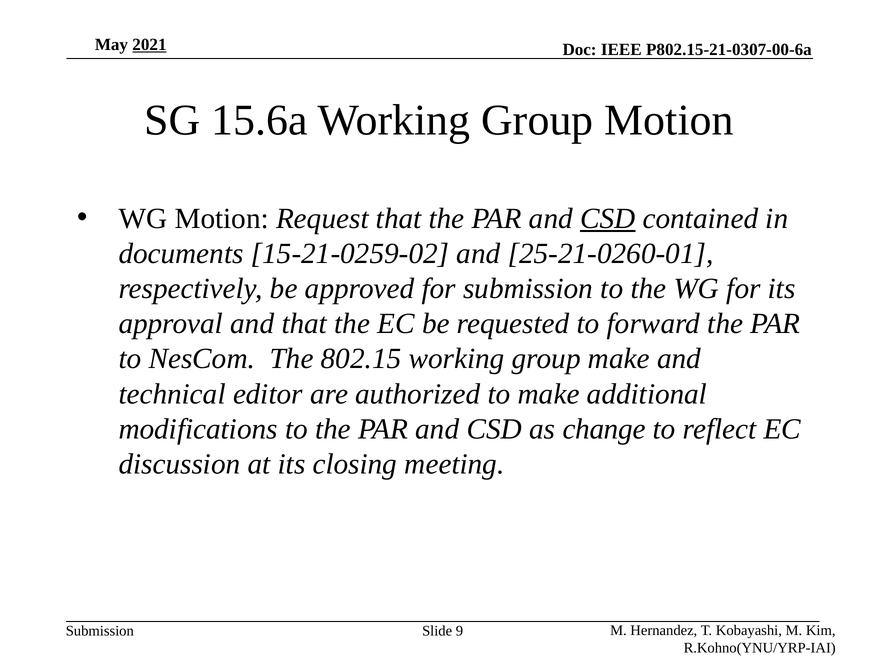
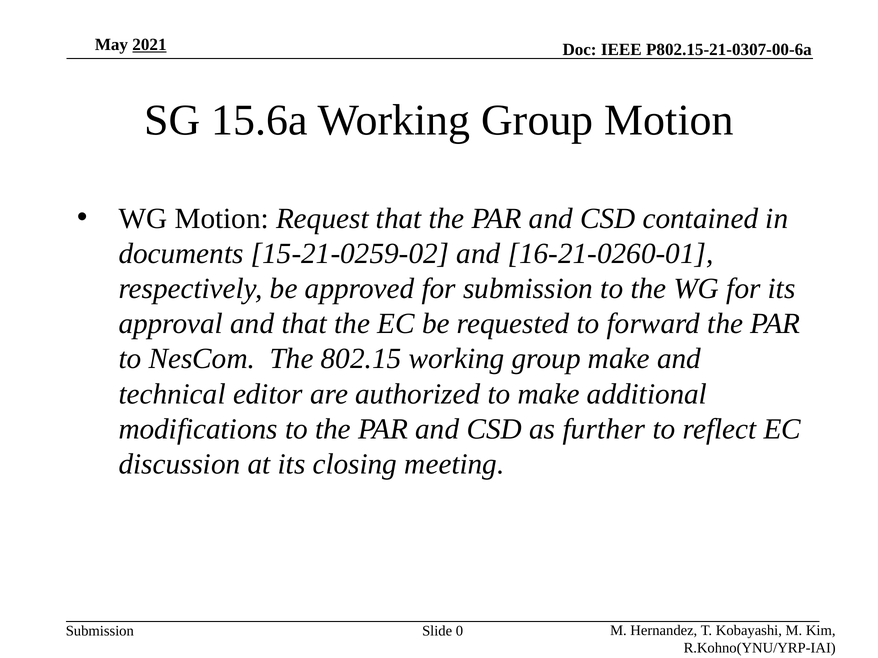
CSD underline: present -> none (608, 219)
25-21-0260-01: 25-21-0260-01 -> 16-21-0260-01 (611, 254)
change: change -> further (604, 429)
9: 9 -> 0 (459, 632)
